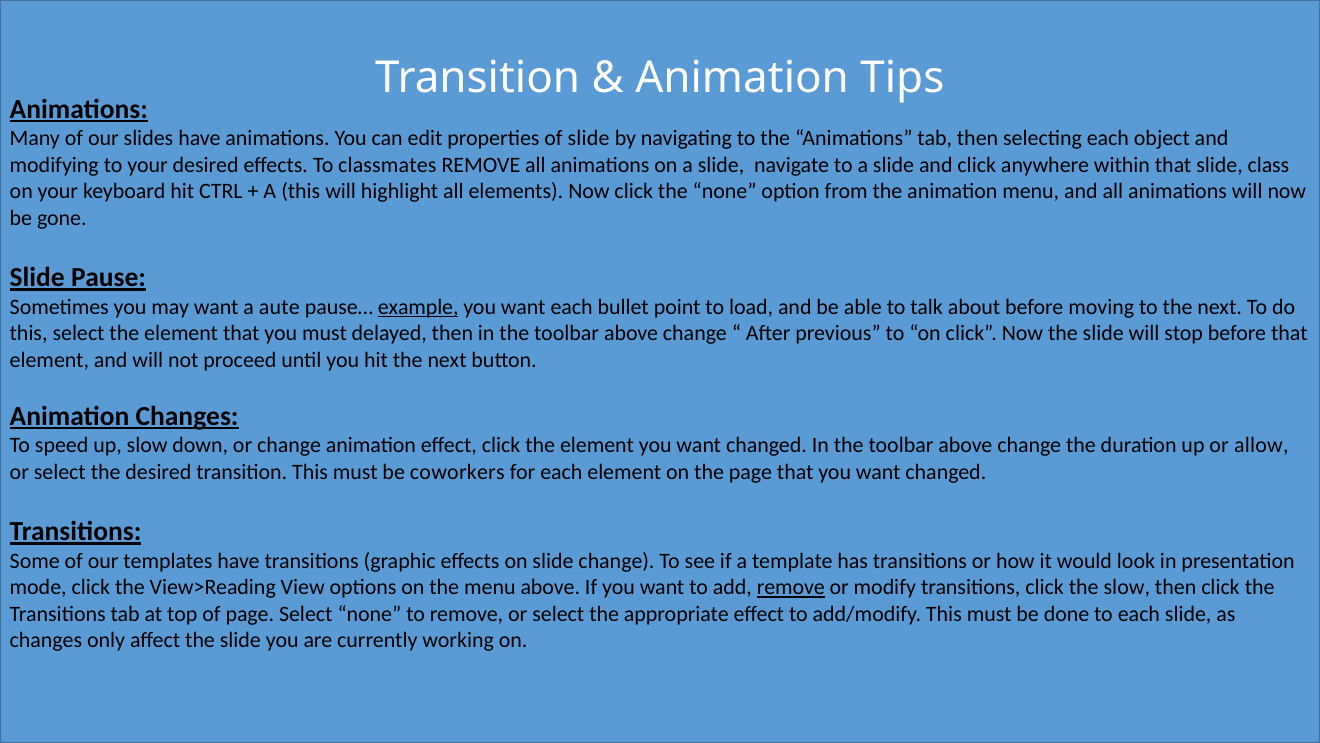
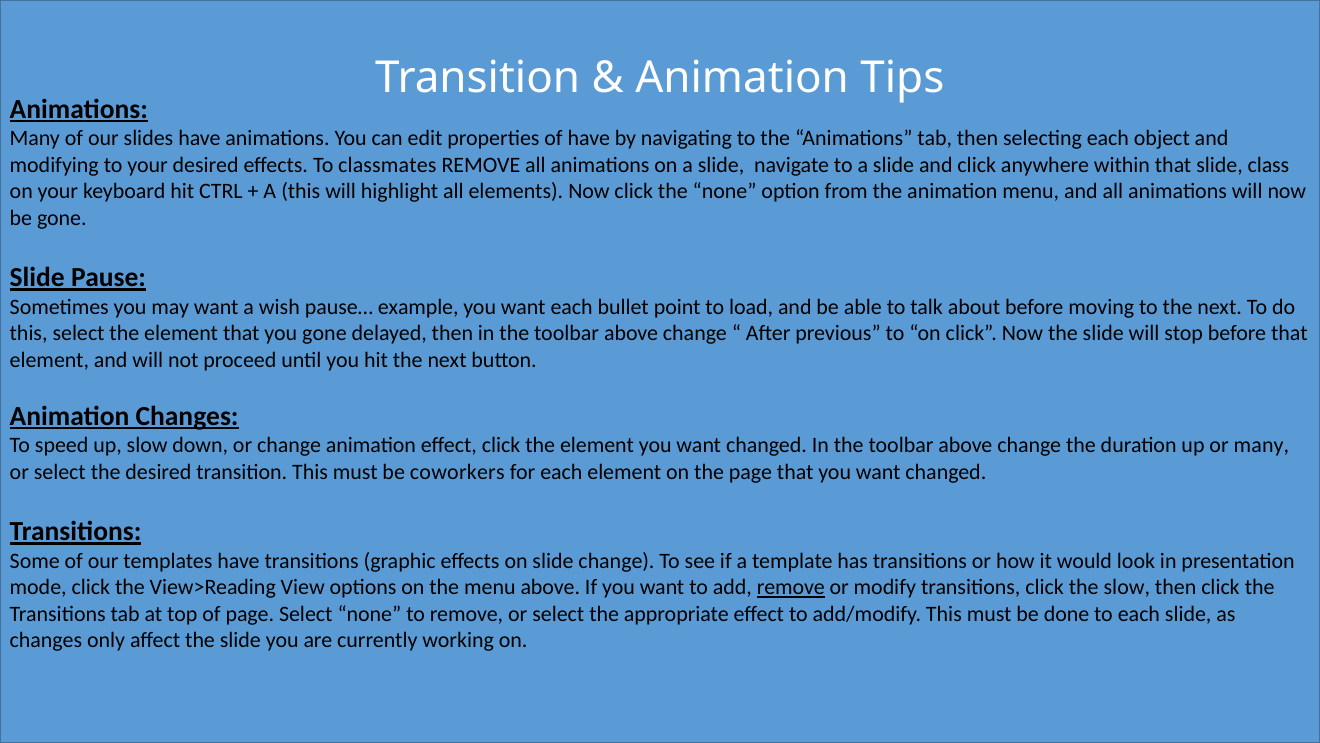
of slide: slide -> have (589, 139)
aute: aute -> wish (279, 307)
example underline: present -> none (418, 307)
you must: must -> gone (324, 333)
or allow: allow -> many (1261, 445)
